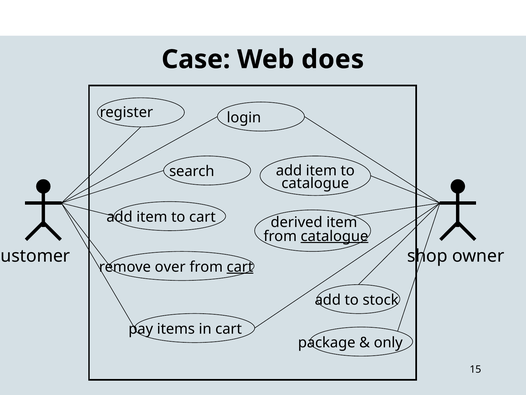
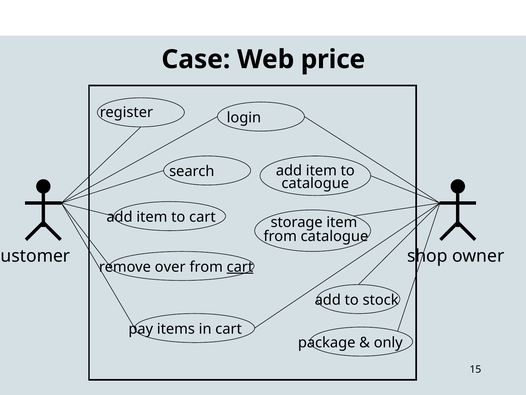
does: does -> price (333, 59)
derived: derived -> storage (297, 222)
catalogue underline: present -> none (334, 236)
